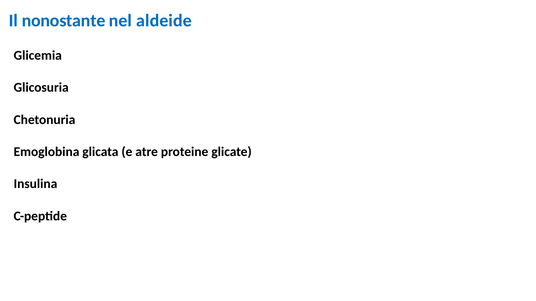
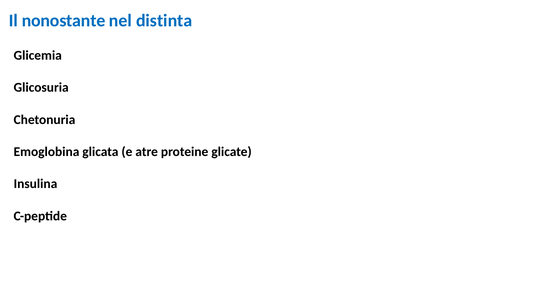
aldeide: aldeide -> distinta (164, 21)
